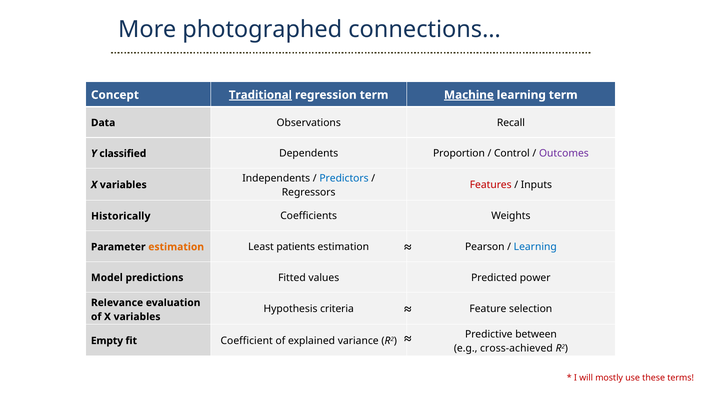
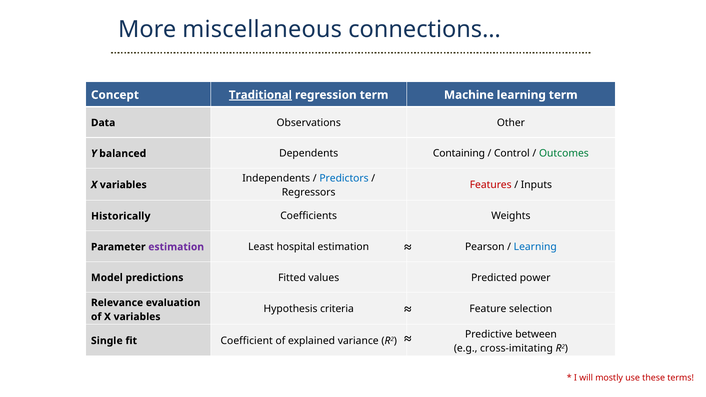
photographed: photographed -> miscellaneous (262, 29)
Machine underline: present -> none (469, 95)
Recall: Recall -> Other (511, 123)
classified: classified -> balanced (123, 154)
Proportion: Proportion -> Containing (459, 154)
Outcomes colour: purple -> green (564, 154)
estimation colour: orange -> purple (176, 247)
patients: patients -> hospital (296, 247)
Empty: Empty -> Single (107, 341)
cross-achieved: cross-achieved -> cross-imitating (516, 349)
